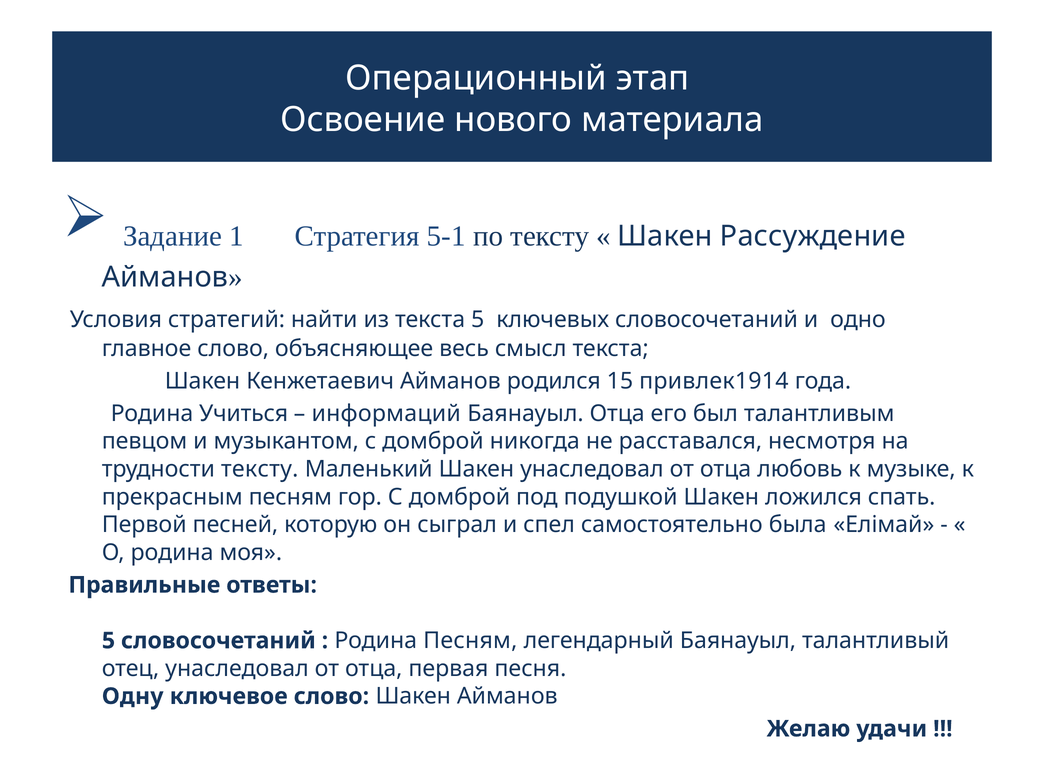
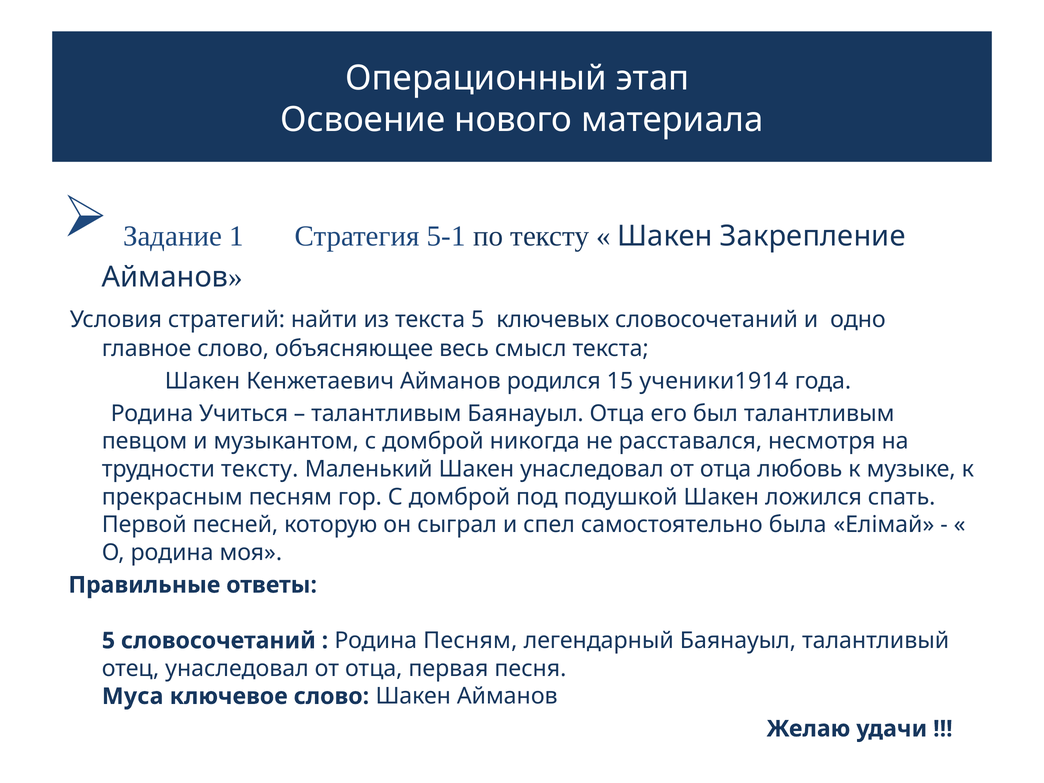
Рассуждение: Рассуждение -> Закрепление (813, 236)
привлек1914: привлек1914 -> ученики1914 (714, 381)
информаций: информаций -> талантливым (386, 413)
Одну: Одну -> Муса (133, 696)
